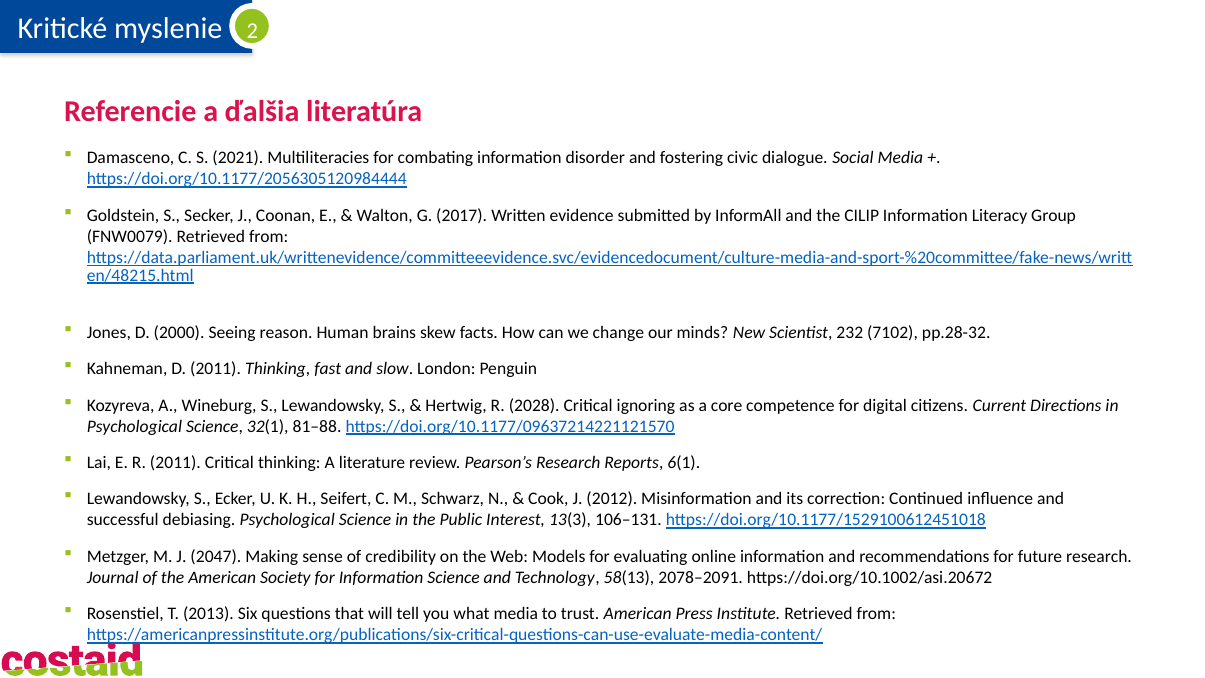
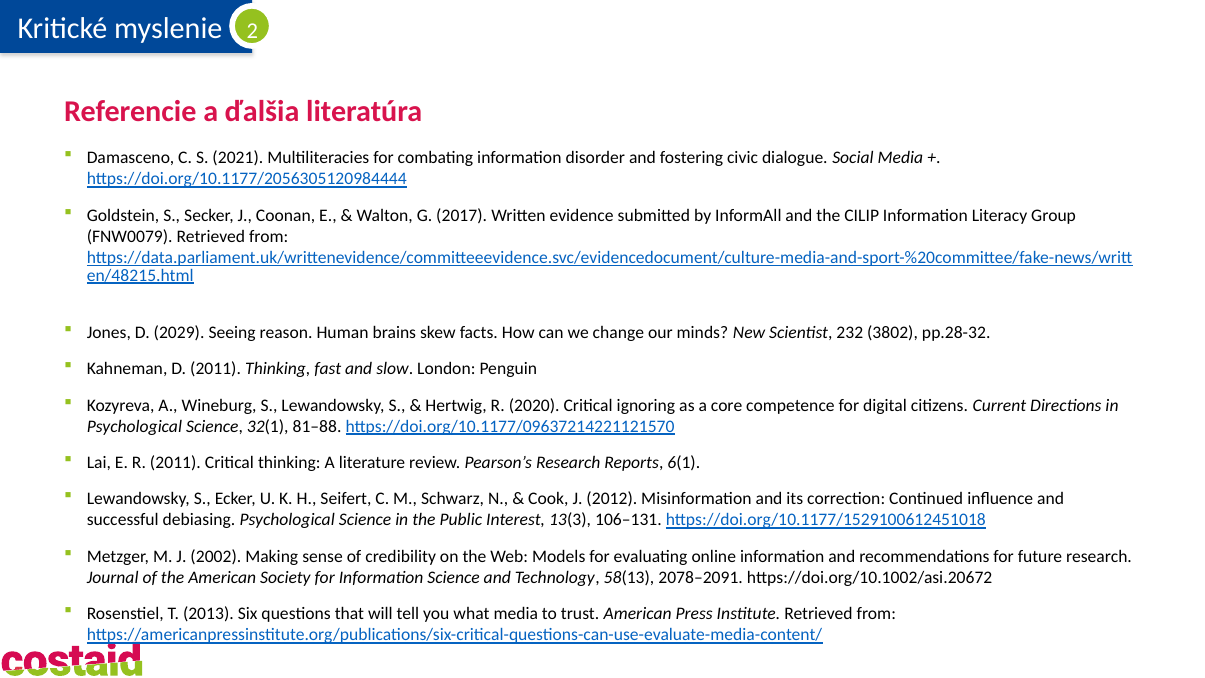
2000: 2000 -> 2029 (179, 333)
7102: 7102 -> 3802 (893, 333)
2028: 2028 -> 2020 (534, 405)
2047: 2047 -> 2002 (216, 556)
